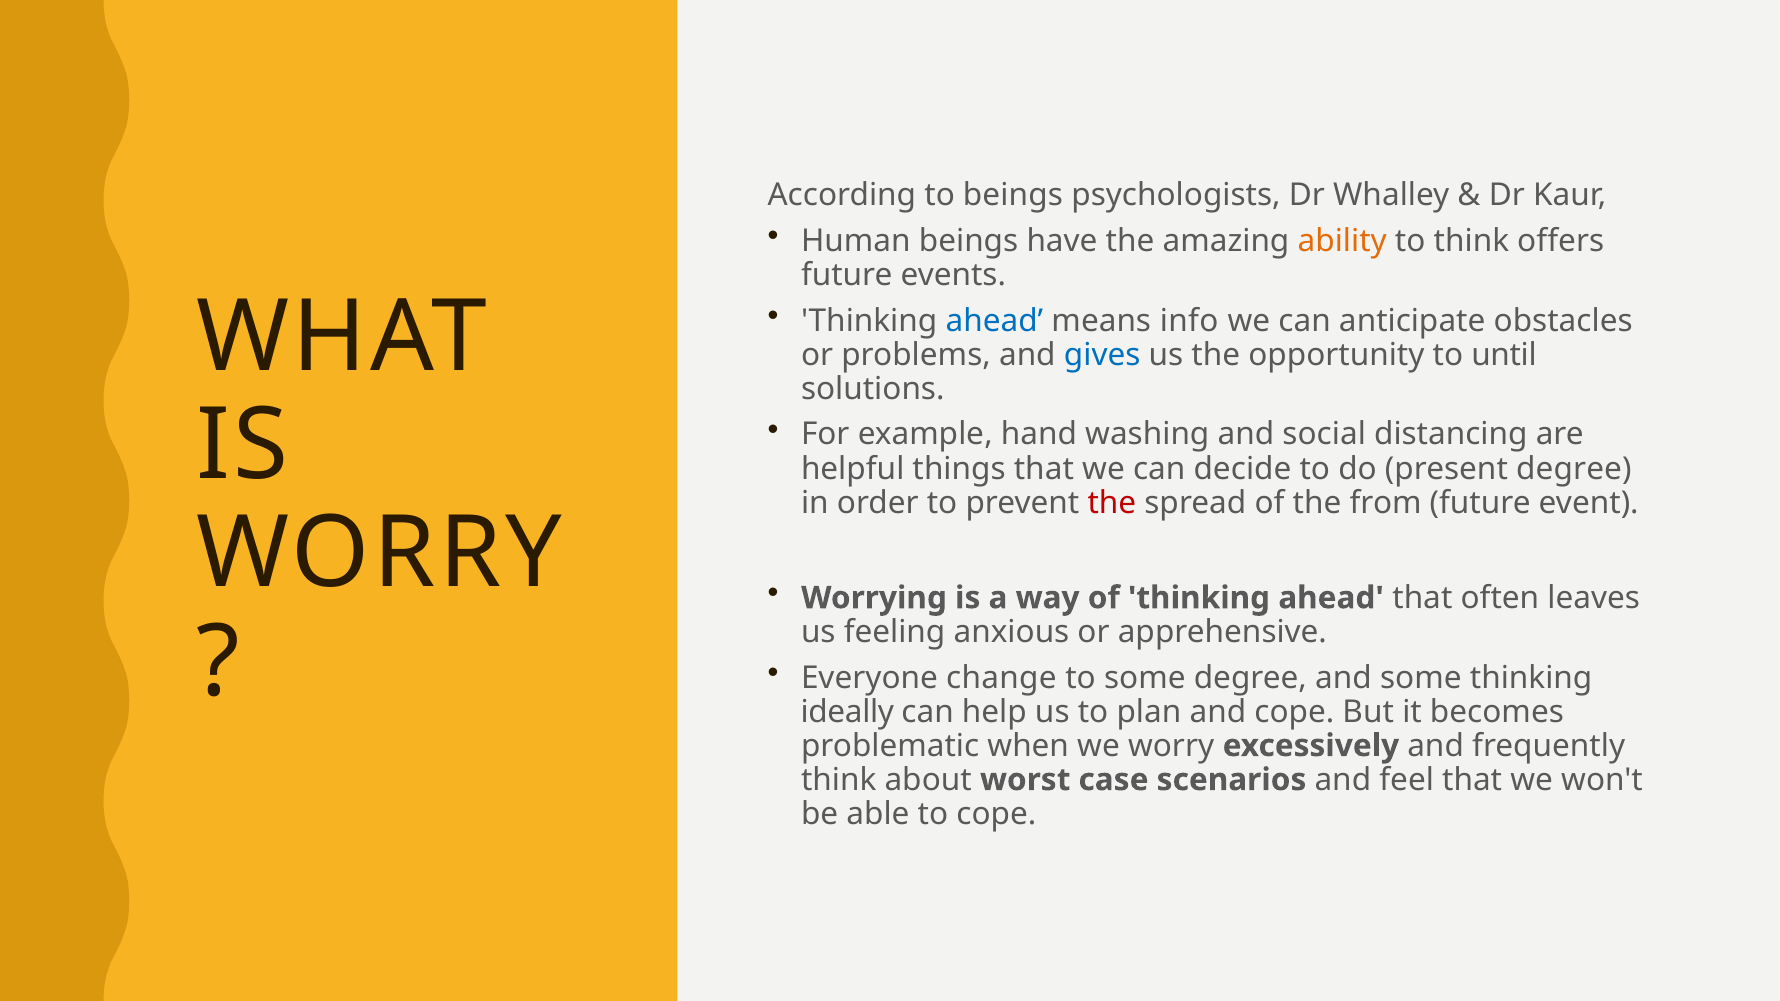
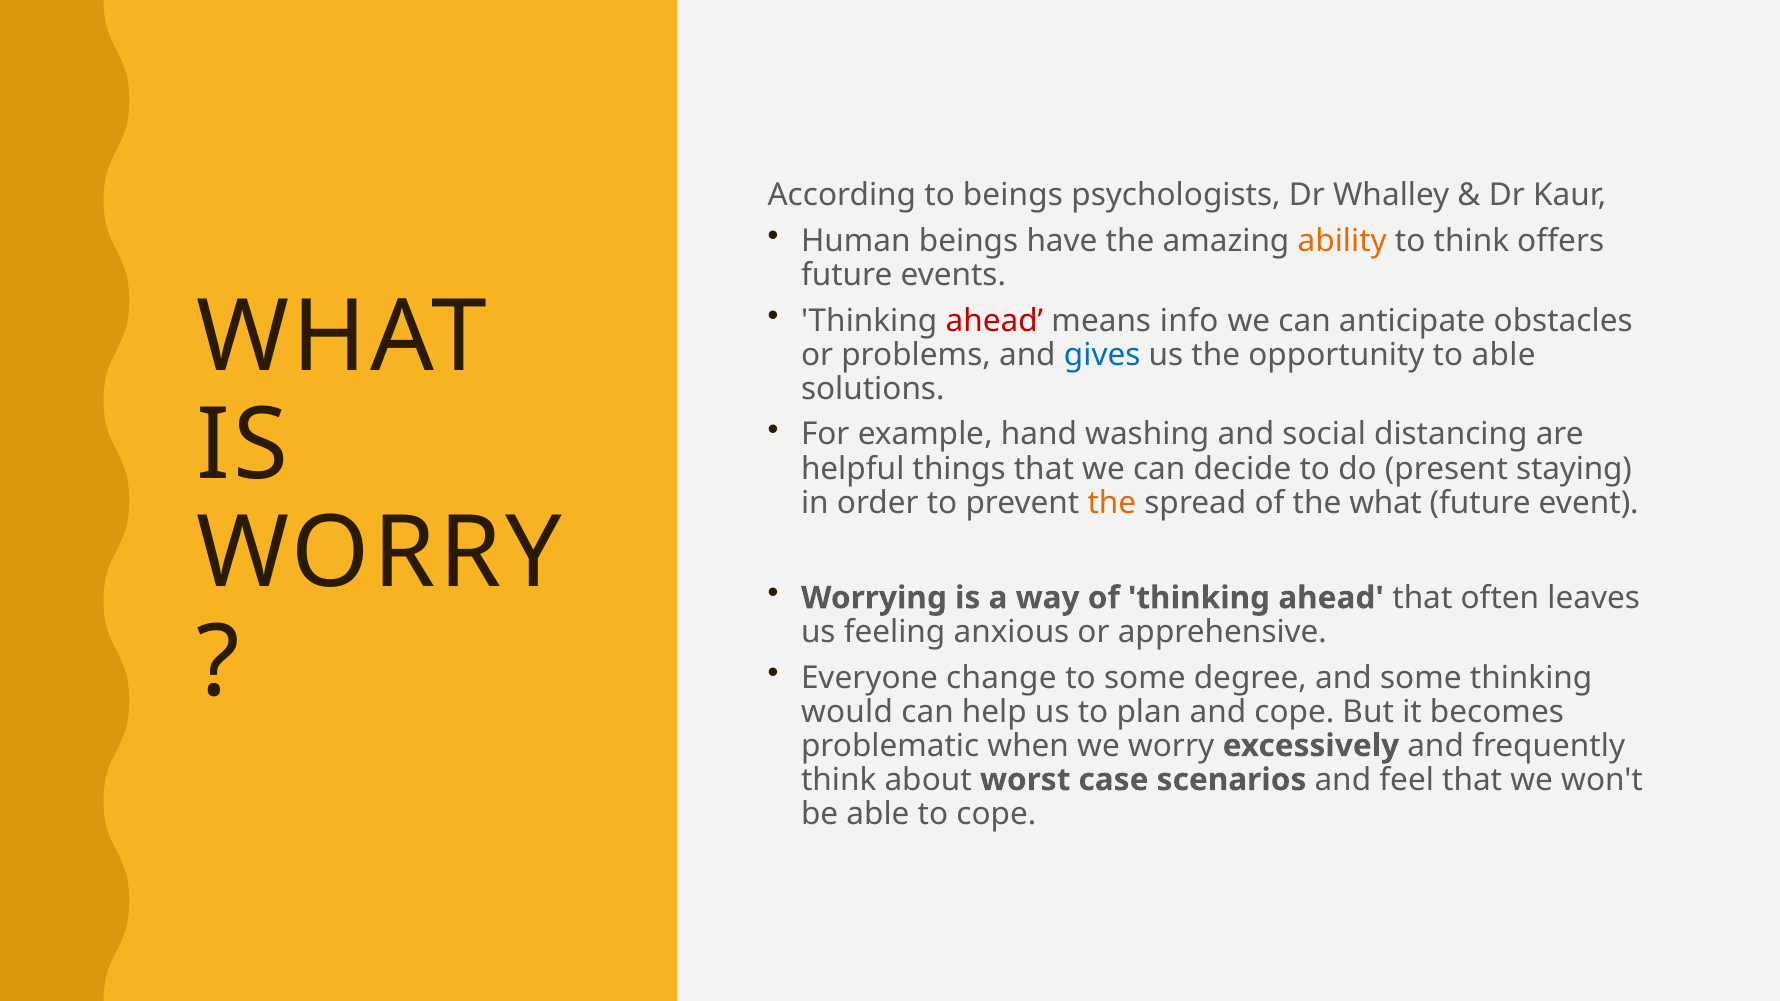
ahead colour: blue -> red (994, 321)
to until: until -> able (1504, 355)
present degree: degree -> staying (1574, 469)
the colour: red -> orange (1112, 503)
the from: from -> what (1386, 503)
ideally: ideally -> would (847, 712)
